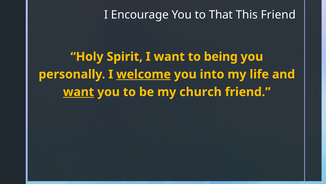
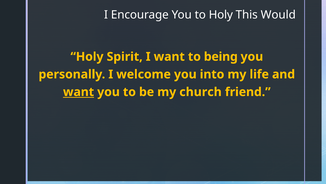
to That: That -> Holy (221, 15)
This Friend: Friend -> Would (278, 15)
welcome underline: present -> none (144, 74)
